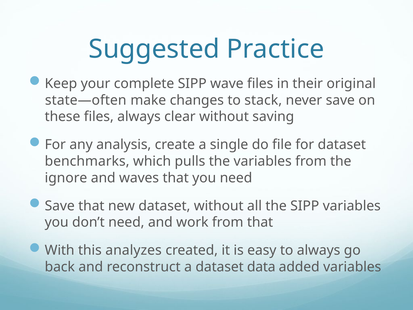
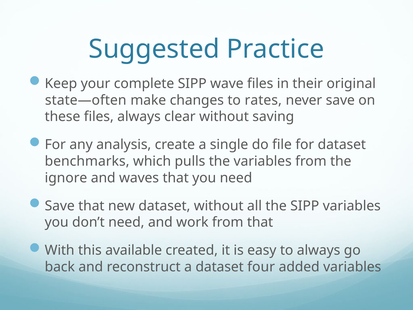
stack: stack -> rates (263, 100)
analyzes: analyzes -> available (134, 250)
data: data -> four (261, 267)
